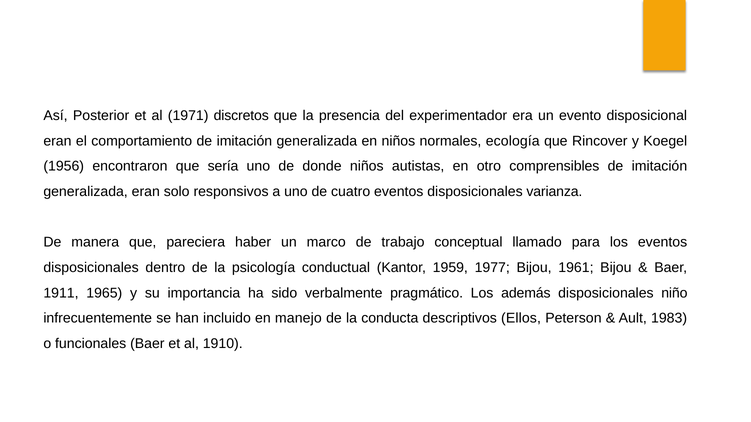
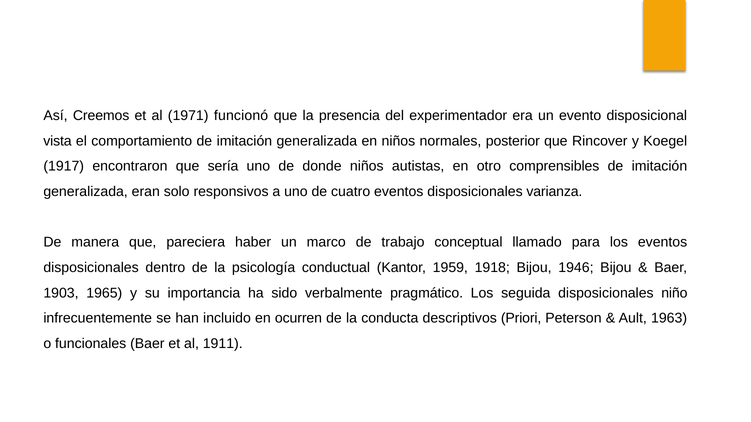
Posterior: Posterior -> Creemos (101, 116)
discretos: discretos -> funcionó (241, 116)
eran: eran -> vista (58, 141)
ecología: ecología -> posterior (513, 141)
1956: 1956 -> 1917 (64, 166)
1977: 1977 -> 1918 (492, 268)
1961: 1961 -> 1946 (576, 268)
1911: 1911 -> 1903 (61, 293)
además: además -> seguida (526, 293)
manejo: manejo -> ocurren (298, 319)
Ellos: Ellos -> Priori (521, 319)
1983: 1983 -> 1963 (669, 319)
1910: 1910 -> 1911 (223, 344)
